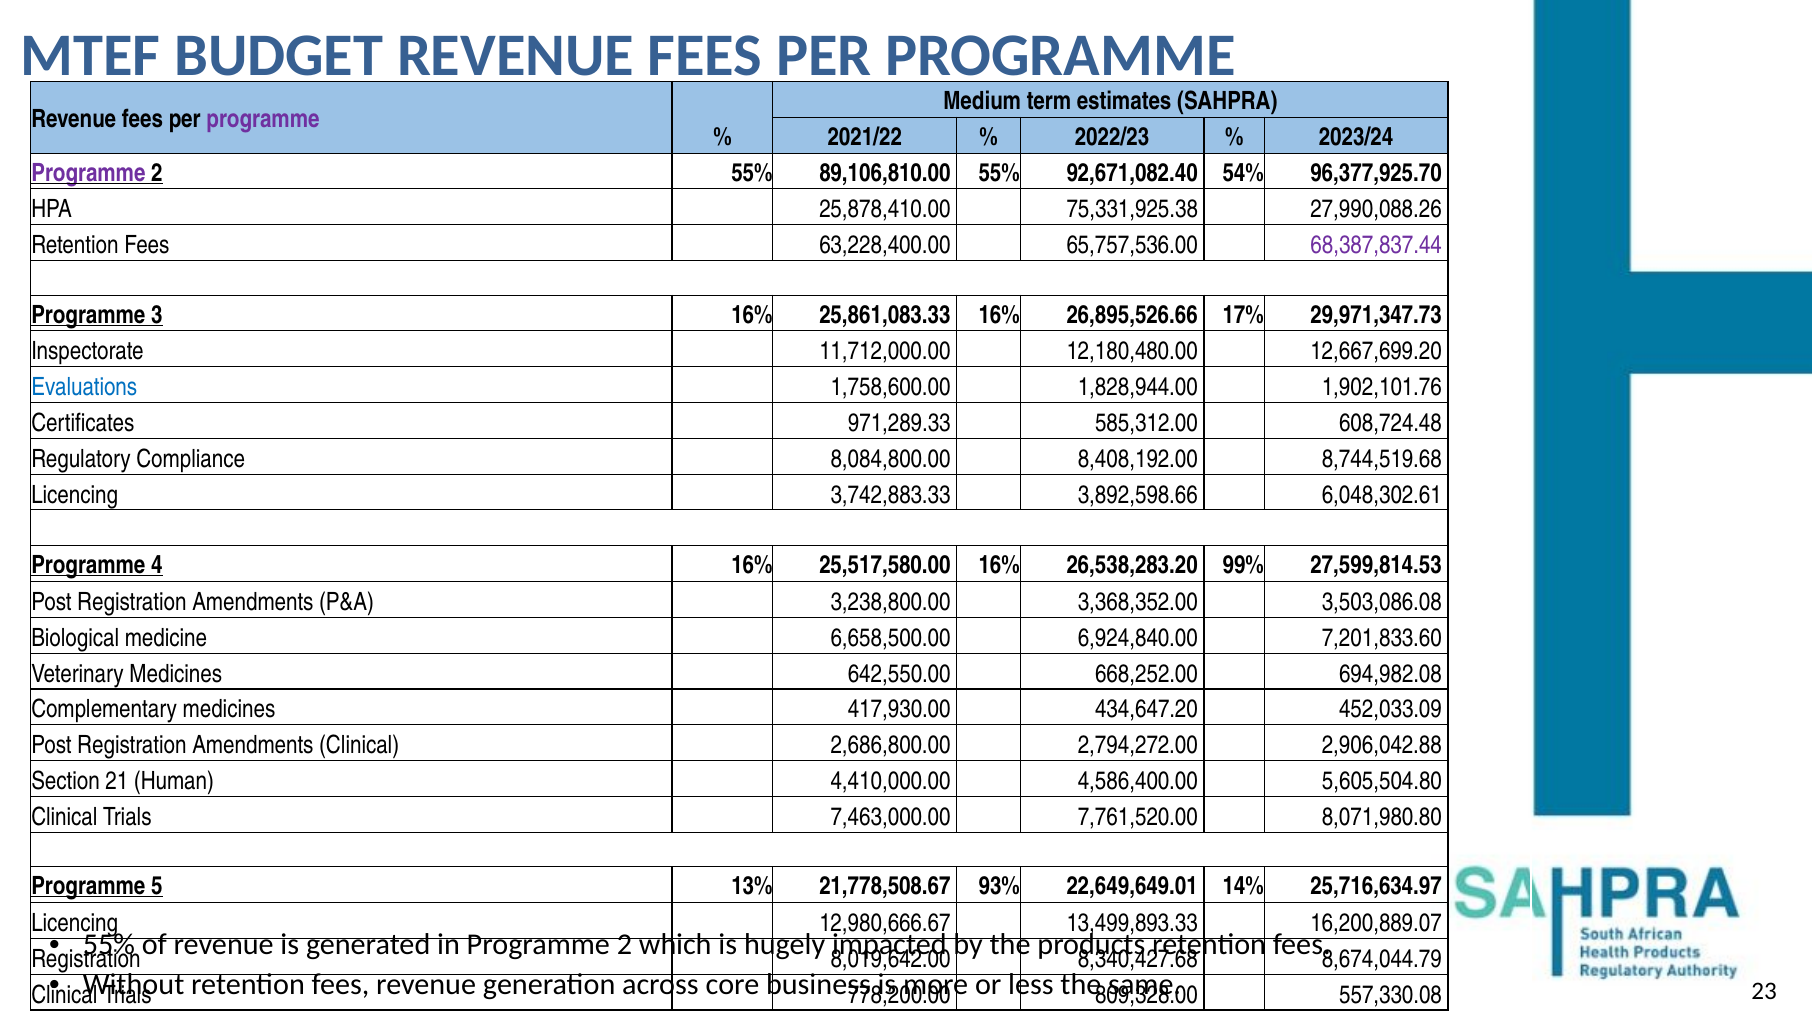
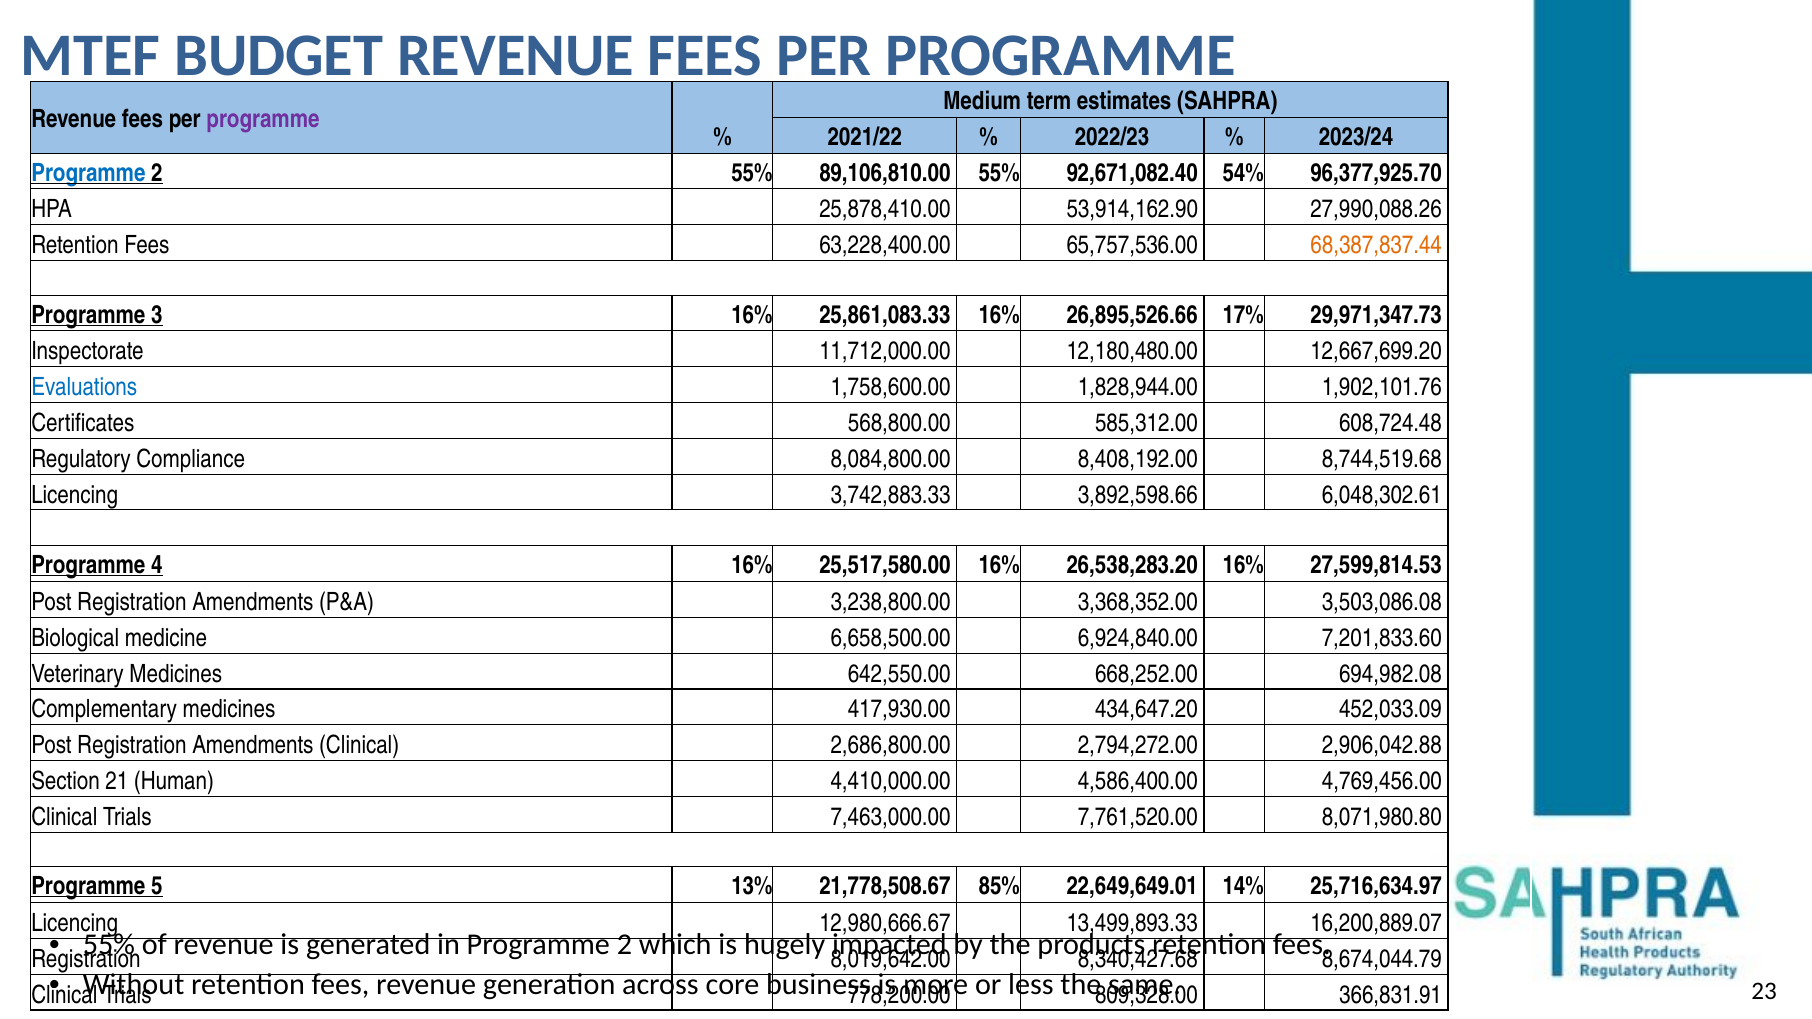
Programme colour: purple -> blue (88, 173)
75,331,925.38: 75,331,925.38 -> 53,914,162.90 (1132, 210)
68,387,837.44 colour: purple -> orange (1376, 245)
971,289.33: 971,289.33 -> 568,800.00 (899, 423)
26,538,283.20 99%: 99% -> 16% (1243, 566)
5,605,504.80: 5,605,504.80 -> 4,769,456.00 (1382, 781)
93%: 93% -> 85% (999, 887)
557,330.08: 557,330.08 -> 366,831.91 (1391, 995)
